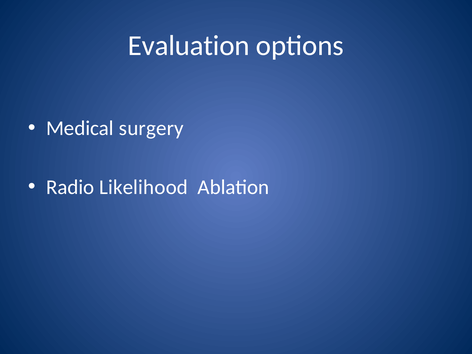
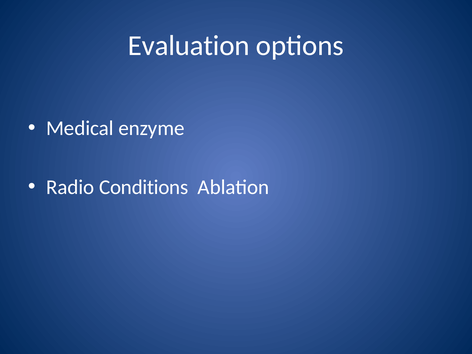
surgery: surgery -> enzyme (151, 128)
Likelihood: Likelihood -> Conditions (144, 187)
